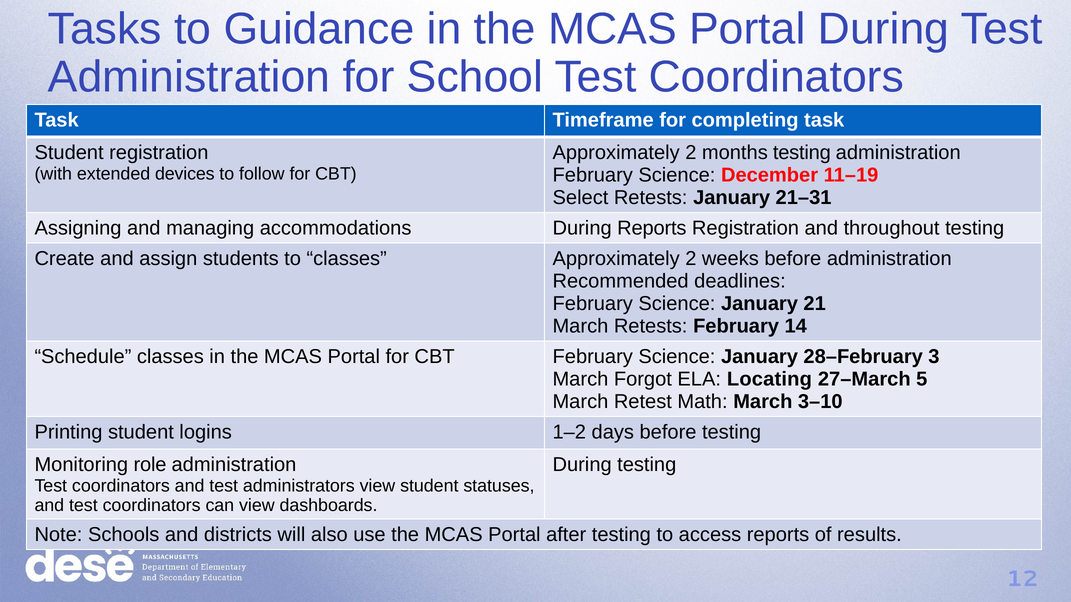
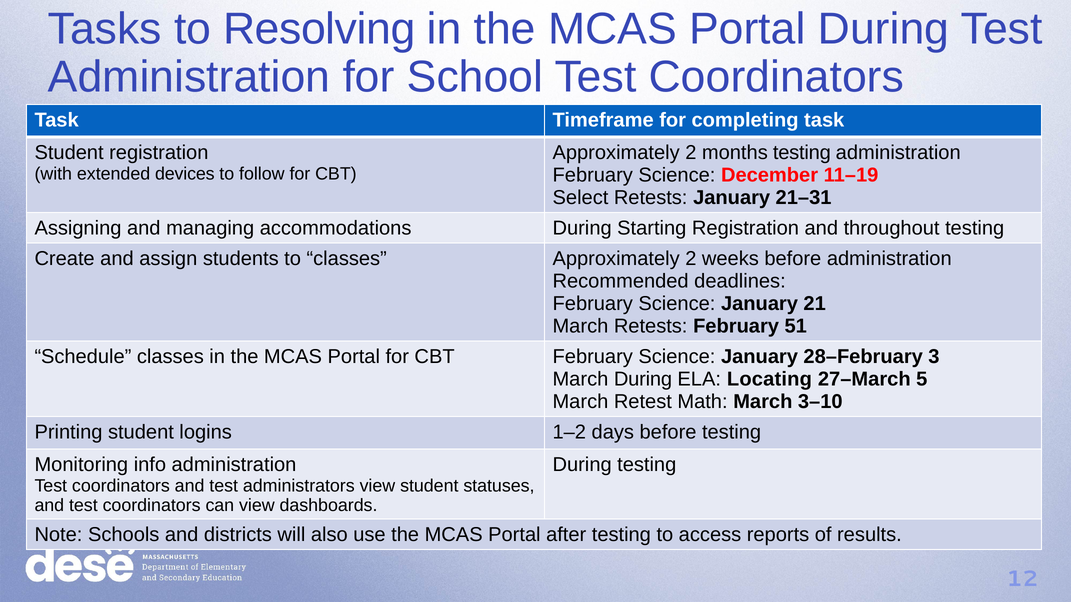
Guidance: Guidance -> Resolving (319, 29)
During Reports: Reports -> Starting (652, 228)
14: 14 -> 51 (796, 326)
March Forgot: Forgot -> During (643, 379)
role: role -> info (150, 465)
